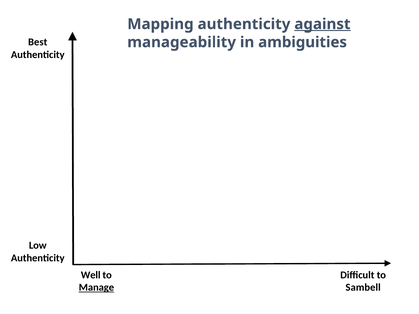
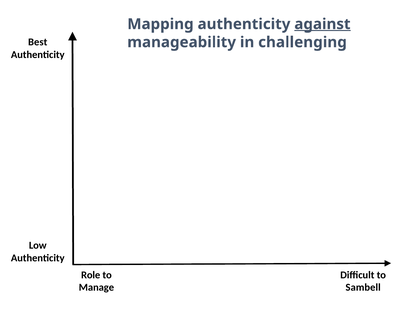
ambiguities: ambiguities -> challenging (303, 42)
Well: Well -> Role (91, 275)
Manage underline: present -> none (96, 288)
